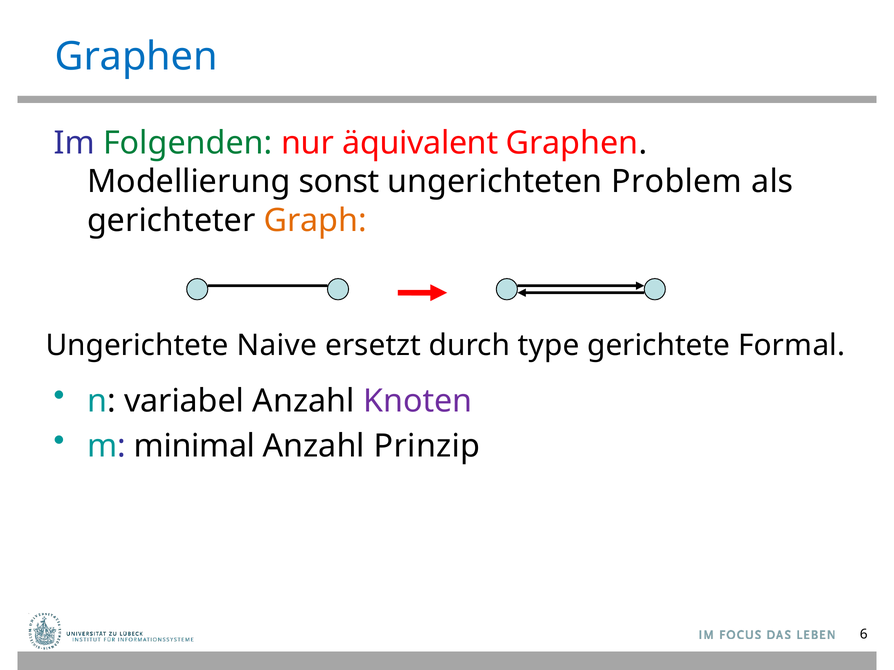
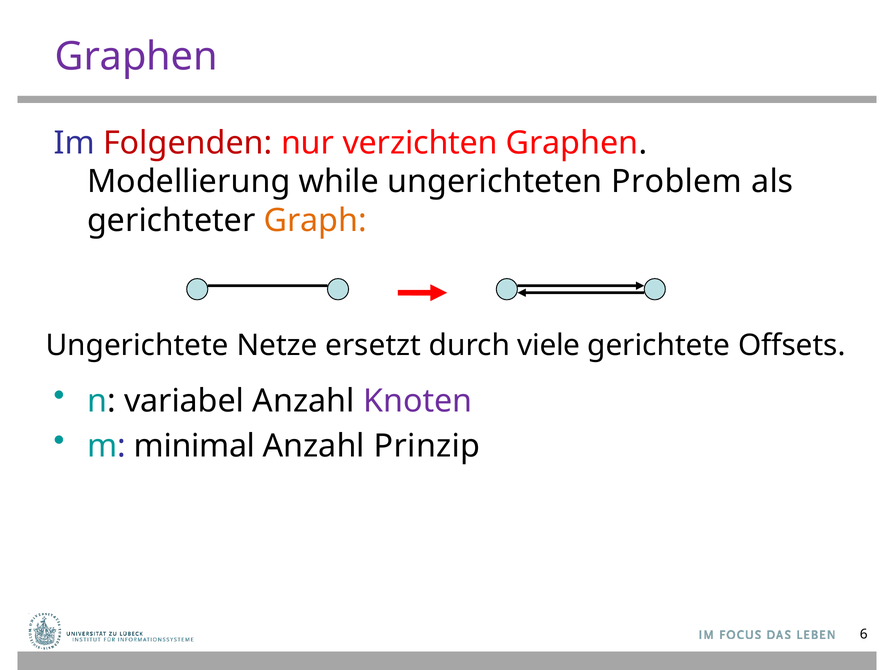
Graphen colour: blue -> purple (136, 57)
Folgenden colour: green -> red (188, 143)
äquivalent: äquivalent -> verzichten (420, 143)
sonst: sonst -> while (339, 182)
Naive: Naive -> Netze (277, 346)
type: type -> viele (549, 346)
Formal: Formal -> Offsets (792, 346)
